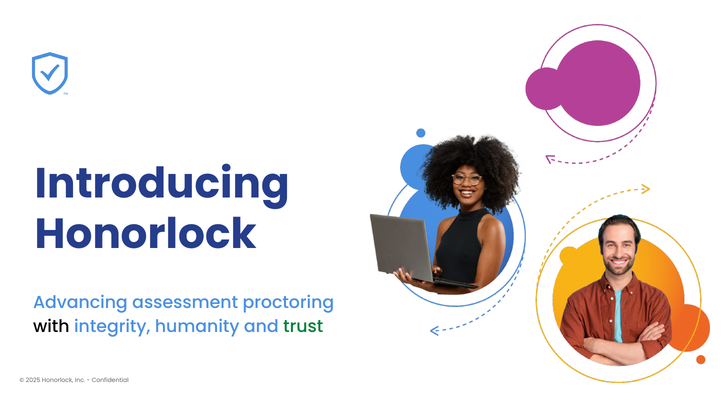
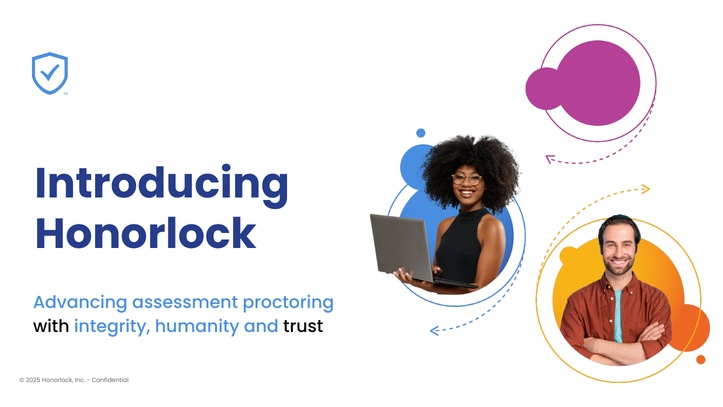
trust colour: green -> black (303, 326)
